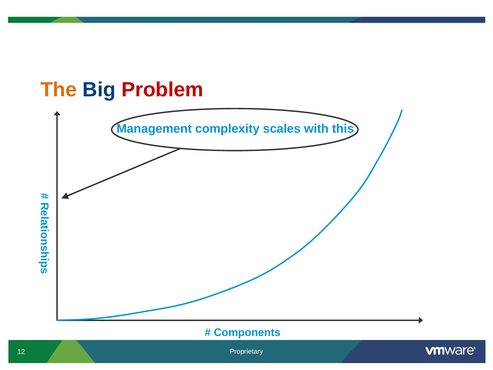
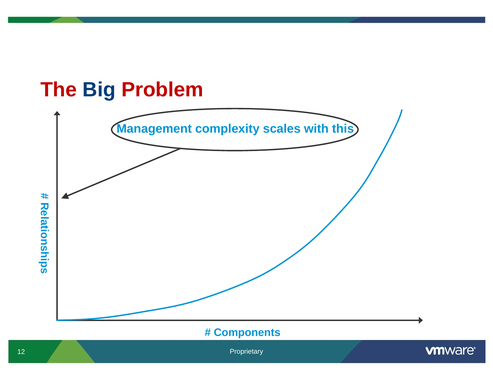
The colour: orange -> red (59, 90)
